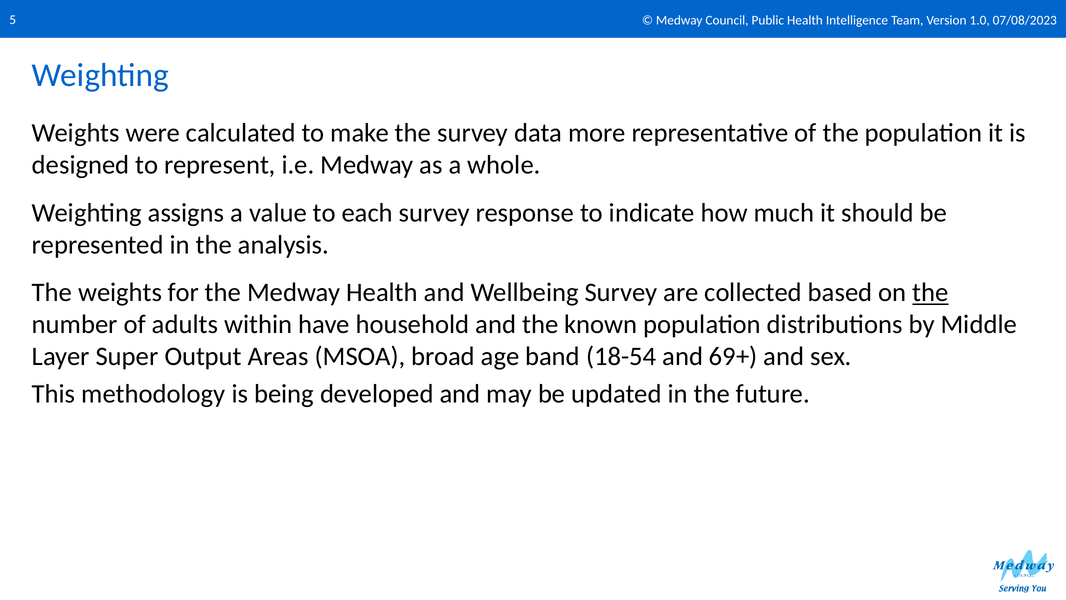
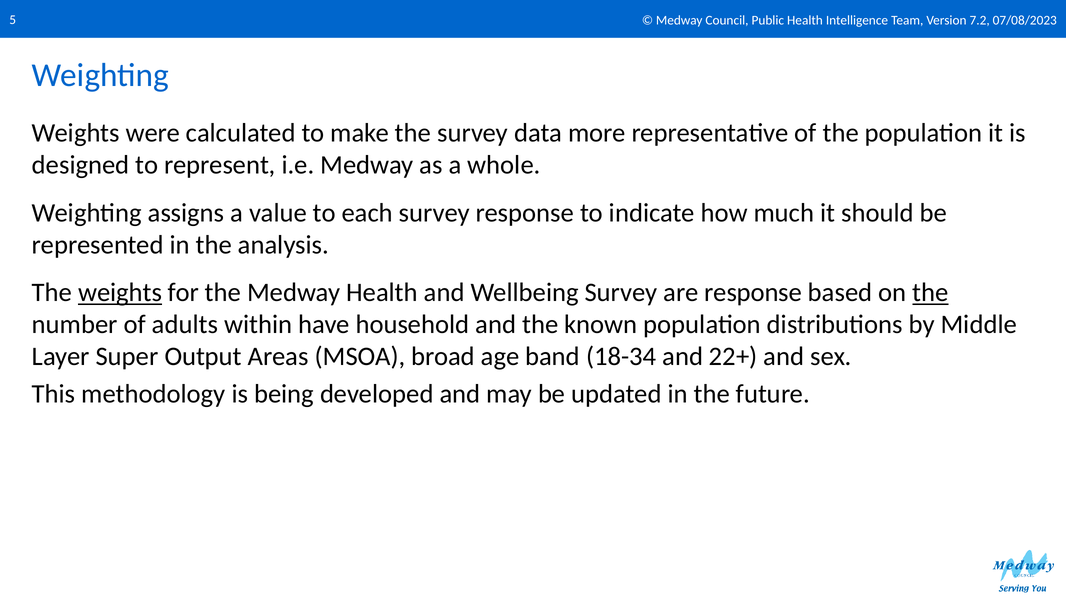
1.0: 1.0 -> 7.2 (980, 21)
weights underline: none -> present (120, 292)
are collected: collected -> response (753, 292)
18-54: 18-54 -> 18-34 (621, 356)
69+: 69+ -> 22+ (733, 356)
